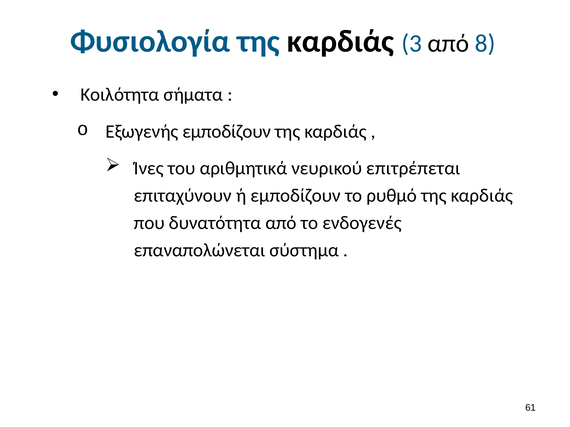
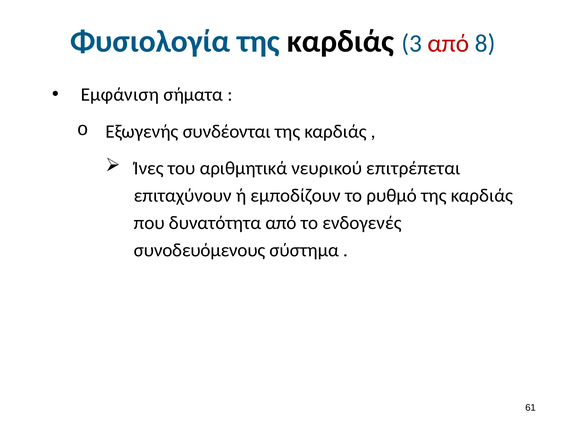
από colour: black -> red (448, 44)
Κοιλότητα: Κοιλότητα -> Εμφάνιση (120, 95)
Εξωγενής εμποδίζουν: εμποδίζουν -> συνδέονται (227, 132)
επαναπολώνεται: επαναπολώνεται -> συνοδευόμενους (200, 250)
